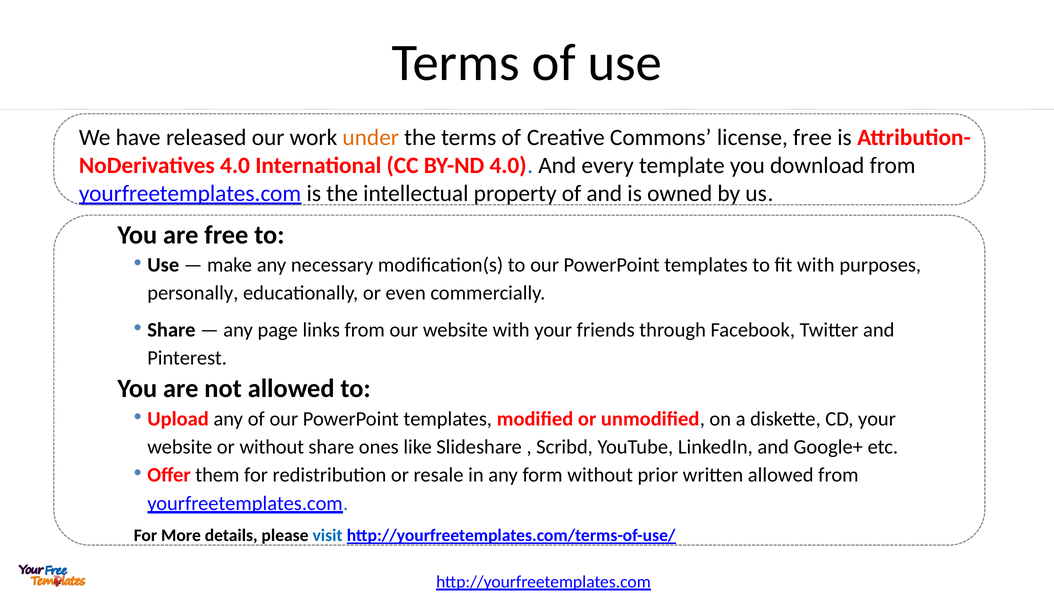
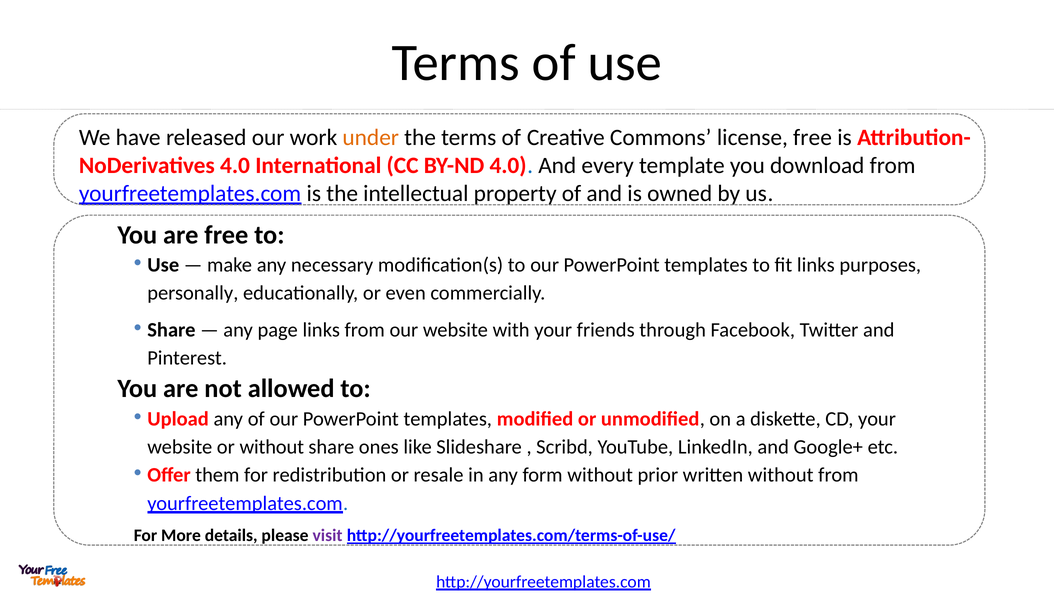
fit with: with -> links (816, 265)
written allowed: allowed -> without (781, 475)
visit colour: blue -> purple (328, 536)
